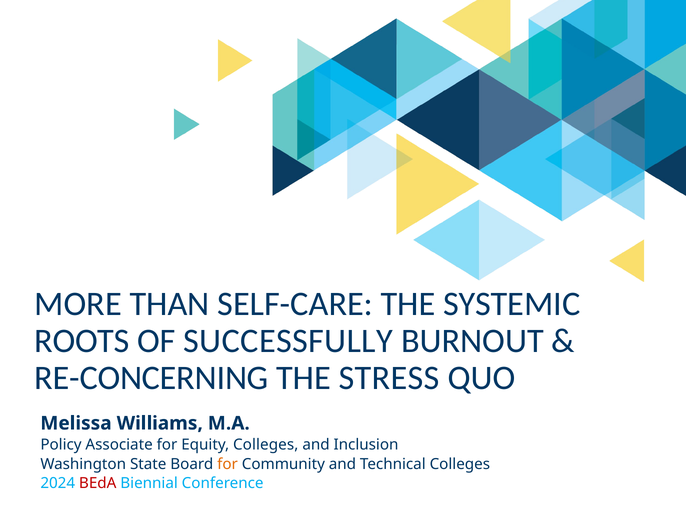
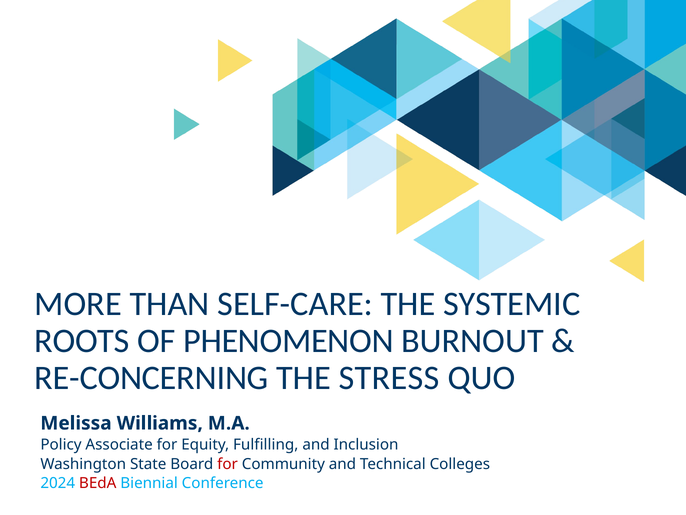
SUCCESSFULLY: SUCCESSFULLY -> PHENOMENON (288, 341)
Equity Colleges: Colleges -> Fulfilling (266, 444)
for colour: orange -> red (228, 464)
